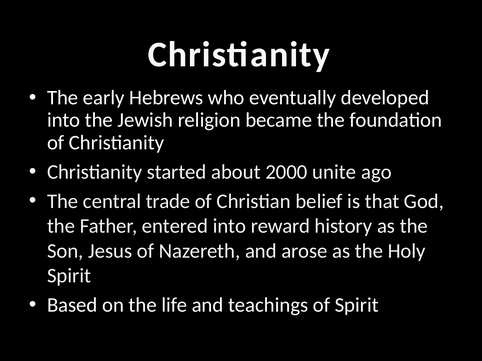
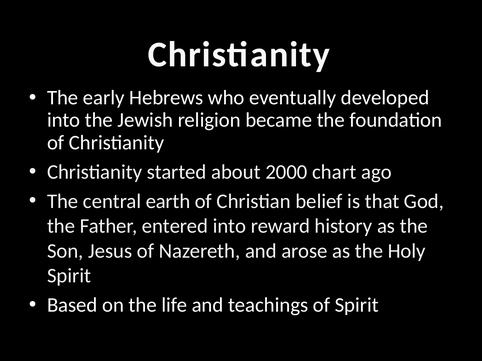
unite: unite -> chart (334, 172)
trade: trade -> earth (168, 201)
